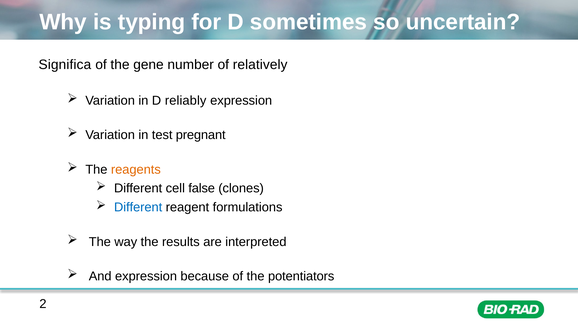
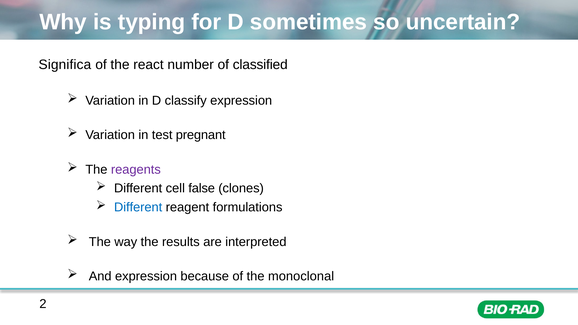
gene: gene -> react (148, 65)
relatively: relatively -> classified (260, 65)
reliably: reliably -> classify (186, 101)
reagents colour: orange -> purple (136, 170)
potentiators: potentiators -> monoclonal (301, 276)
